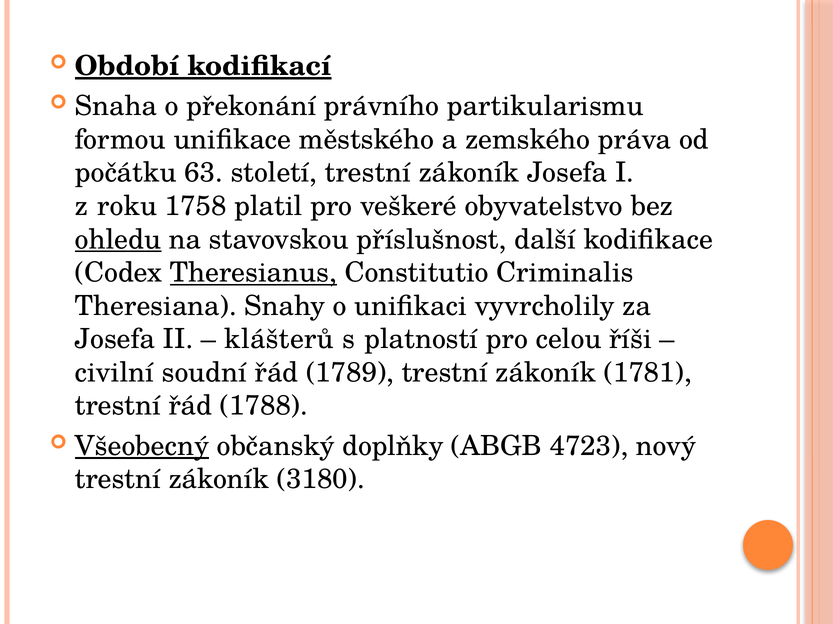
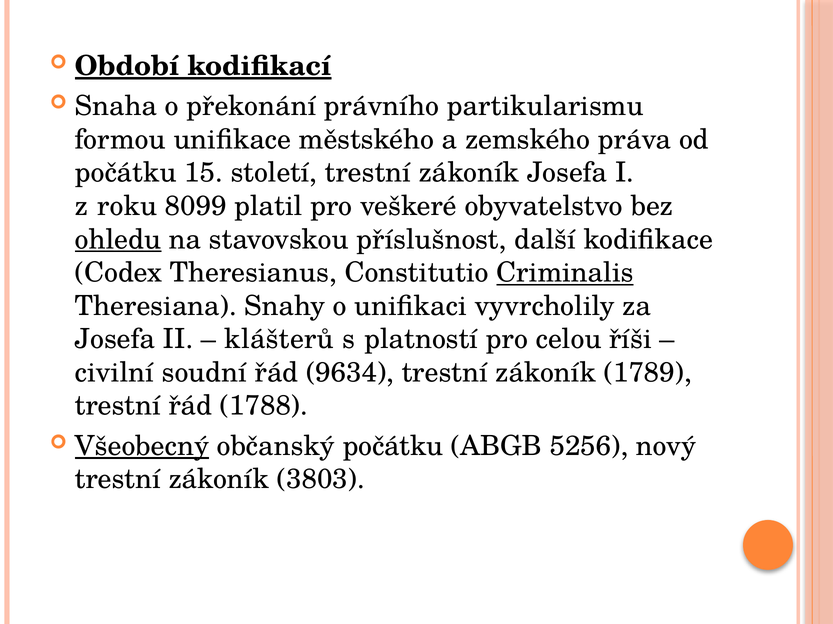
63: 63 -> 15 (204, 173)
1758: 1758 -> 8099 (196, 206)
Theresianus underline: present -> none (253, 273)
Criminalis underline: none -> present (565, 273)
1789: 1789 -> 9634 (350, 373)
1781: 1781 -> 1789 (648, 373)
občanský doplňky: doplňky -> počátku (393, 447)
4723: 4723 -> 5256 (589, 447)
3180: 3180 -> 3803 (321, 480)
